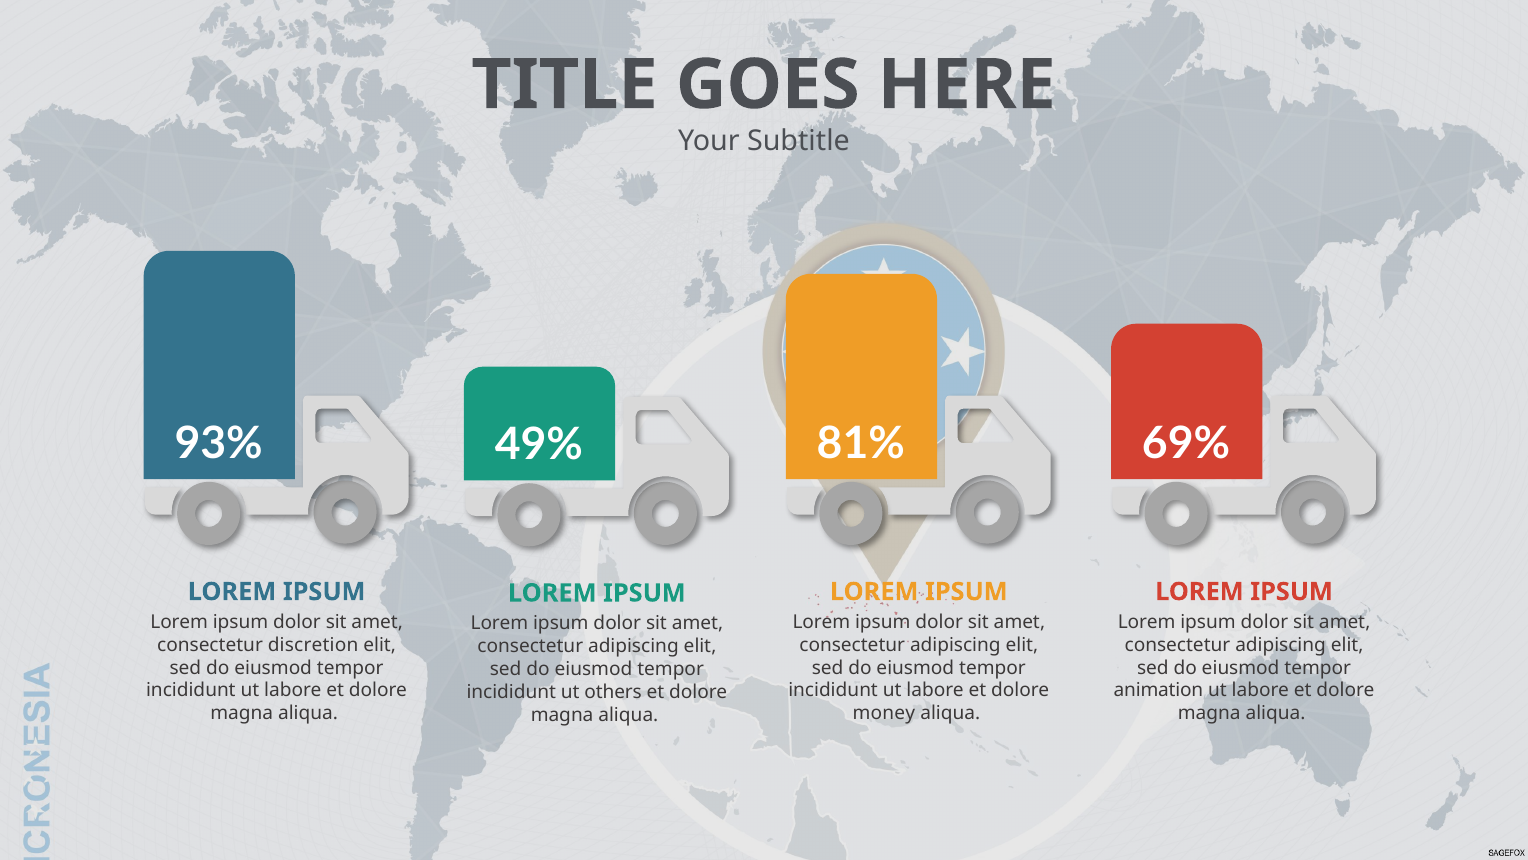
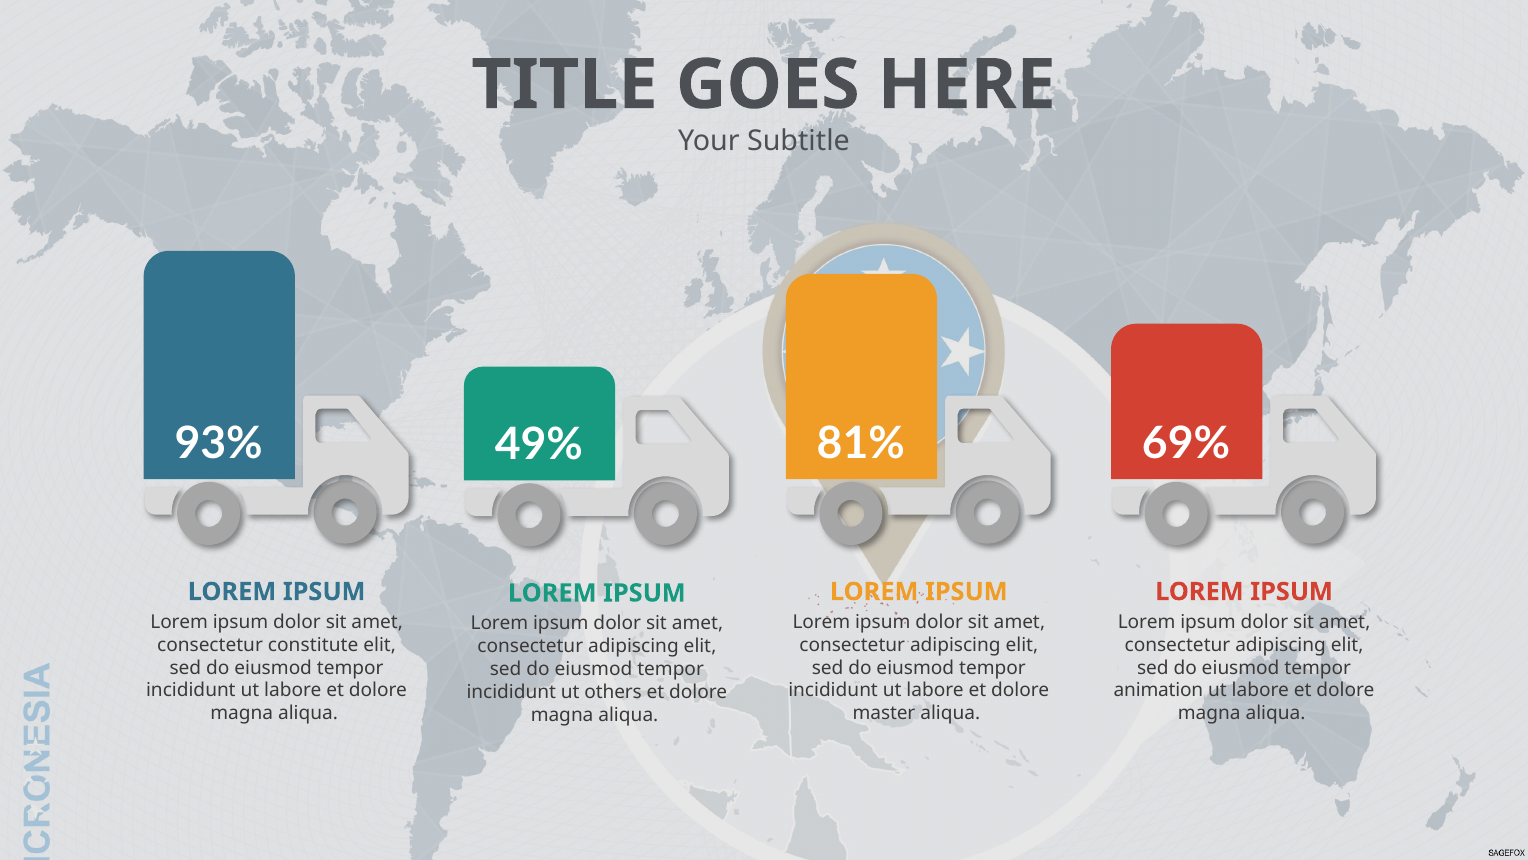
discretion: discretion -> constitute (313, 644)
money: money -> master (884, 713)
